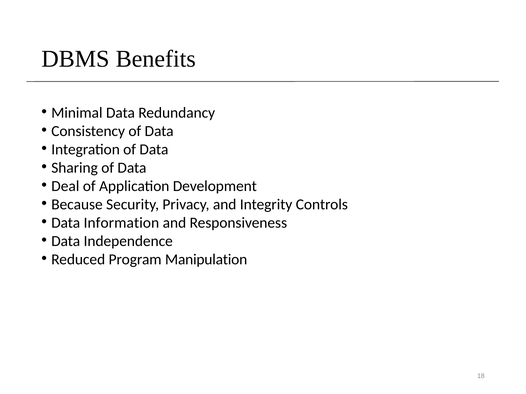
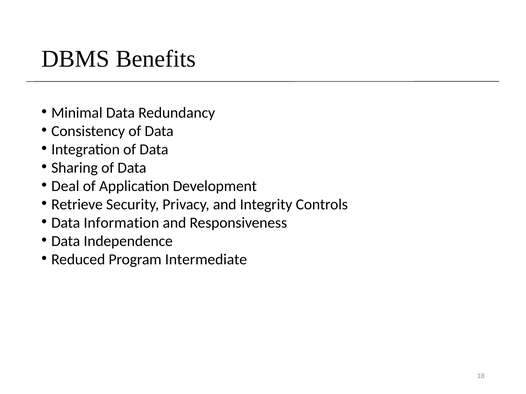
Because: Because -> Retrieve (77, 205)
Manipulation: Manipulation -> Intermediate (206, 260)
